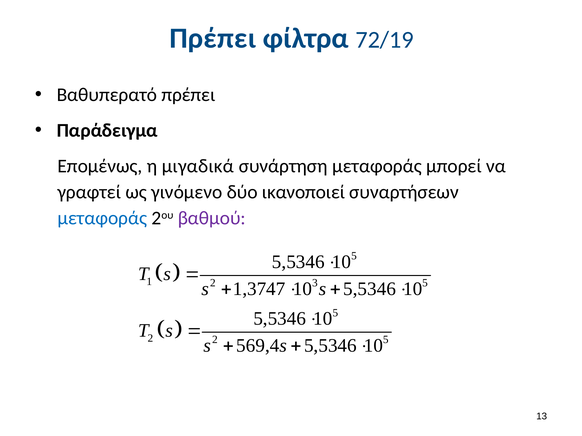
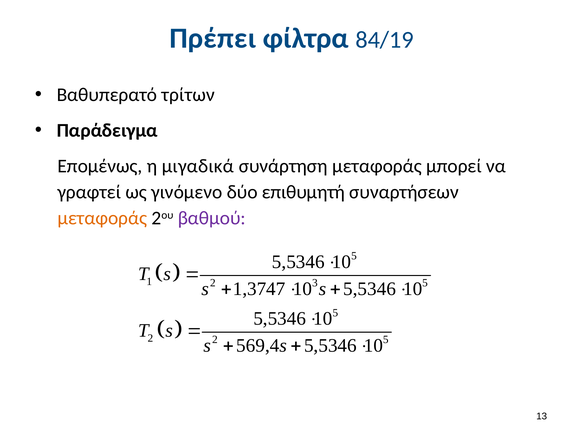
72/19: 72/19 -> 84/19 (385, 40)
Βαθυπερατό πρέπει: πρέπει -> τρίτων (188, 95)
ικανοποιεί: ικανοποιεί -> επιθυμητή (304, 192)
μεταφοράς colour: blue -> orange (102, 218)
